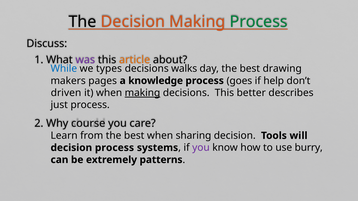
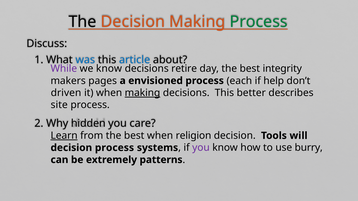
was colour: purple -> blue (85, 60)
article colour: orange -> blue (135, 60)
While colour: blue -> purple (64, 69)
we types: types -> know (109, 69)
walks: walks -> retire (184, 69)
drawing: drawing -> integrity (282, 69)
knowledge: knowledge -> envisioned (156, 81)
goes: goes -> each (239, 81)
just: just -> site (59, 105)
course: course -> hidden (88, 124)
Learn underline: none -> present (64, 136)
sharing: sharing -> religion (193, 136)
